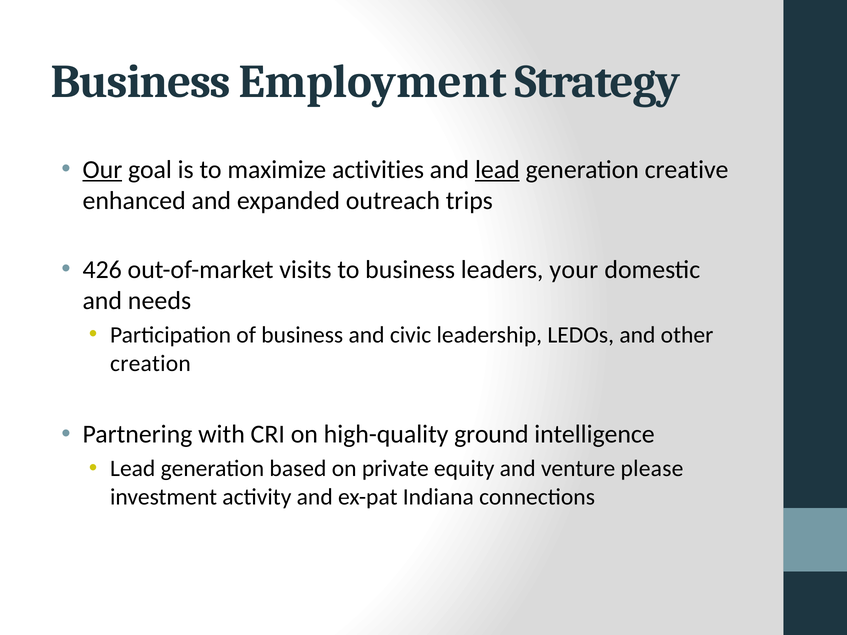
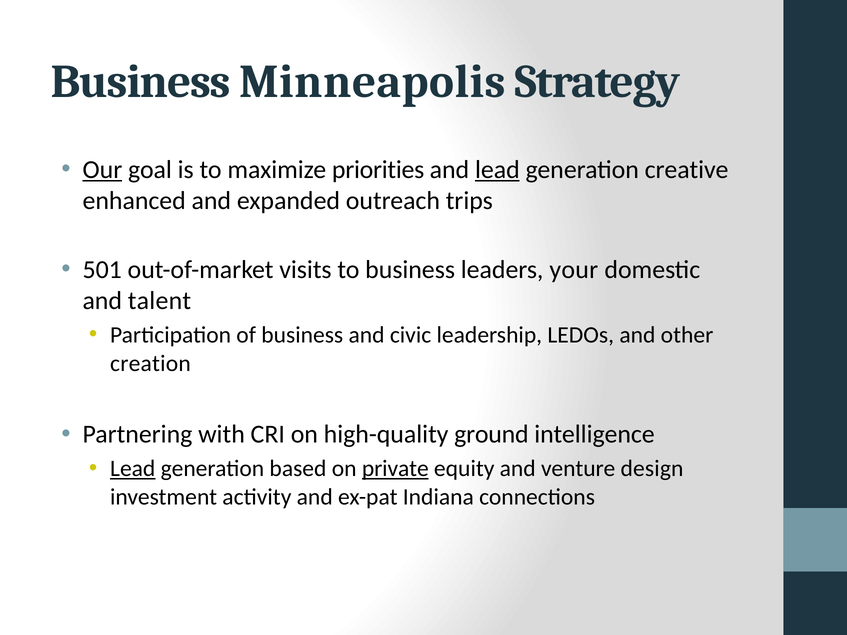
Employment: Employment -> Minneapolis (372, 82)
activities: activities -> priorities (378, 170)
426: 426 -> 501 (102, 270)
needs: needs -> talent (159, 301)
Lead underline: none -> present (133, 469)
private underline: none -> present (395, 469)
please: please -> design (652, 469)
